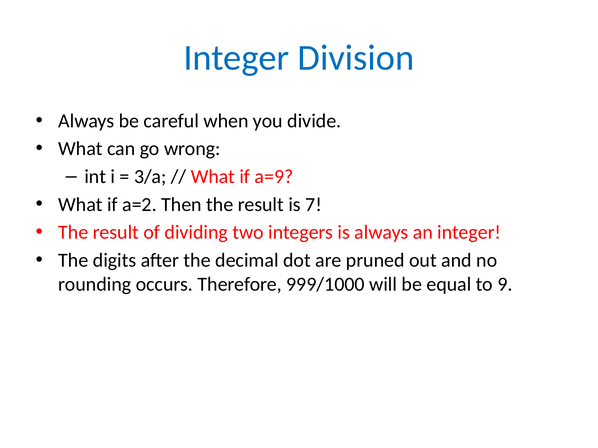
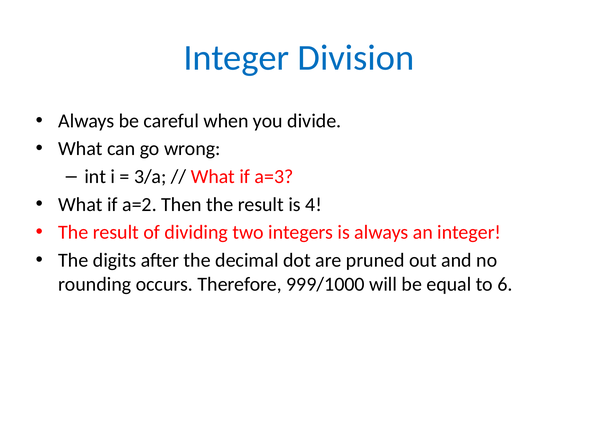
a=9: a=9 -> a=3 (274, 177)
7: 7 -> 4 (314, 205)
9: 9 -> 6 (505, 284)
